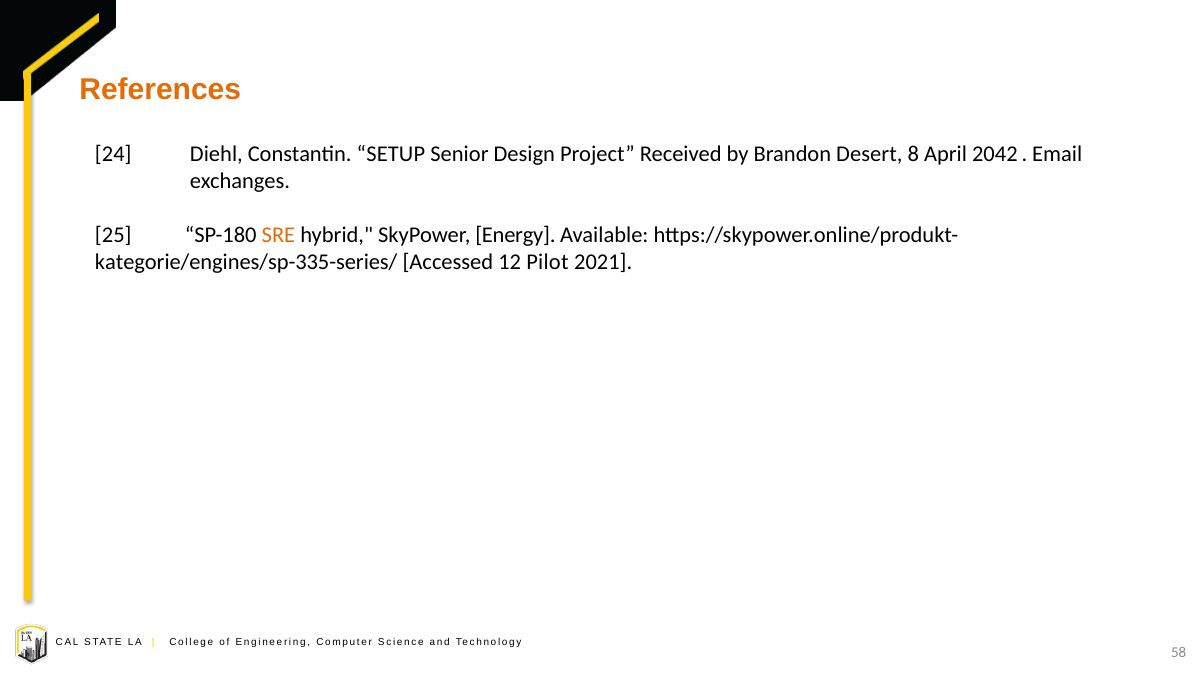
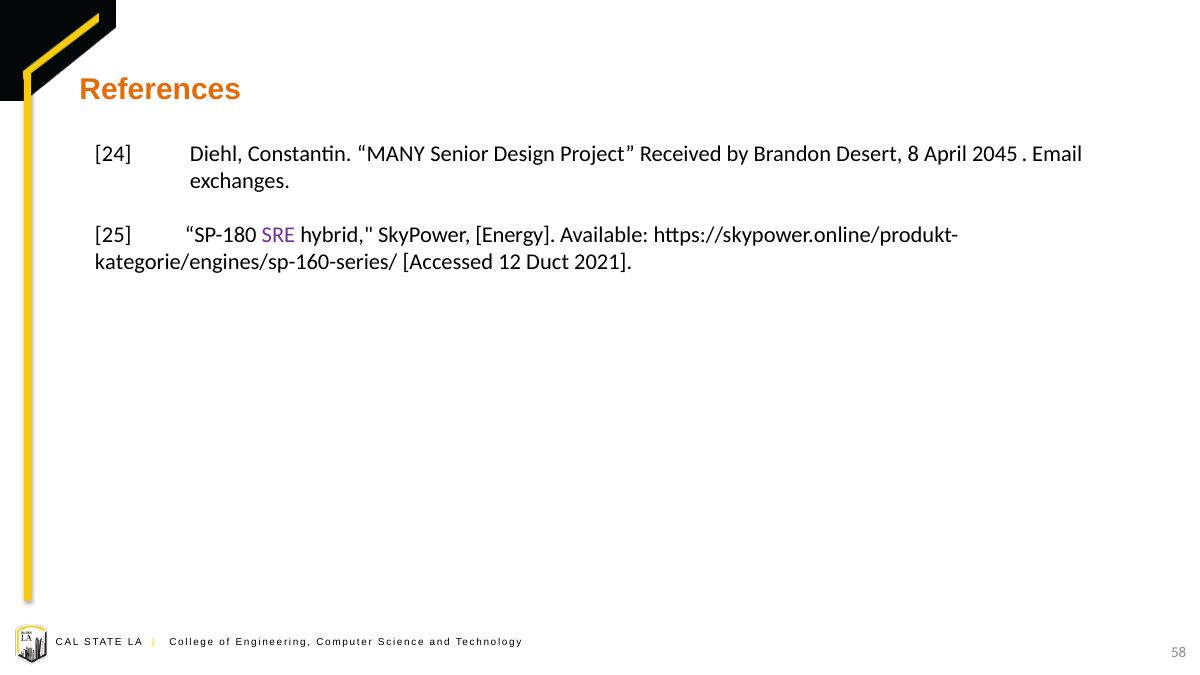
SETUP: SETUP -> MANY (391, 154)
2042: 2042 -> 2045 (995, 154)
SRE colour: orange -> purple (278, 235)
kategorie/engines/sp-335-series/: kategorie/engines/sp-335-series/ -> kategorie/engines/sp-160-series/ (246, 262)
Pilot: Pilot -> Duct (548, 262)
